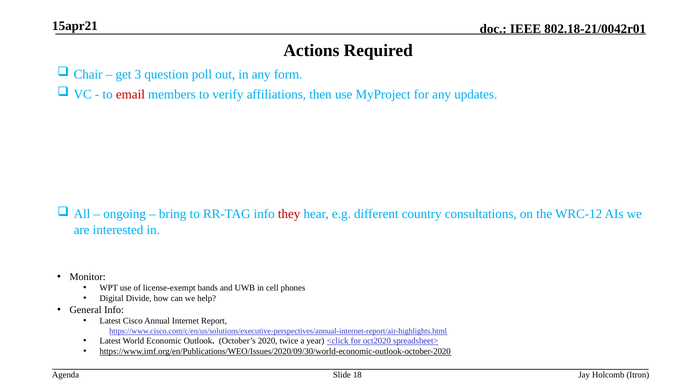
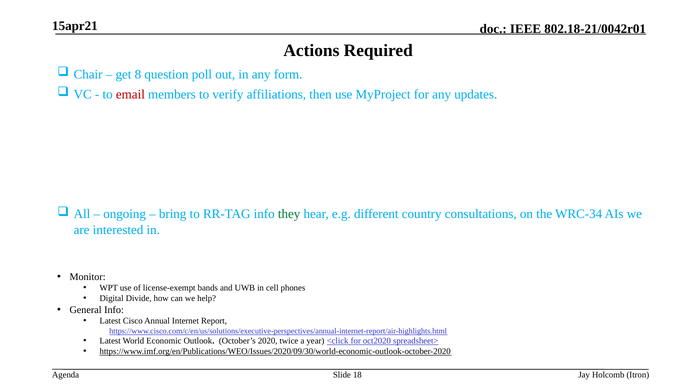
3: 3 -> 8 (138, 74)
they colour: red -> green (289, 214)
WRC-12: WRC-12 -> WRC-34 (579, 214)
